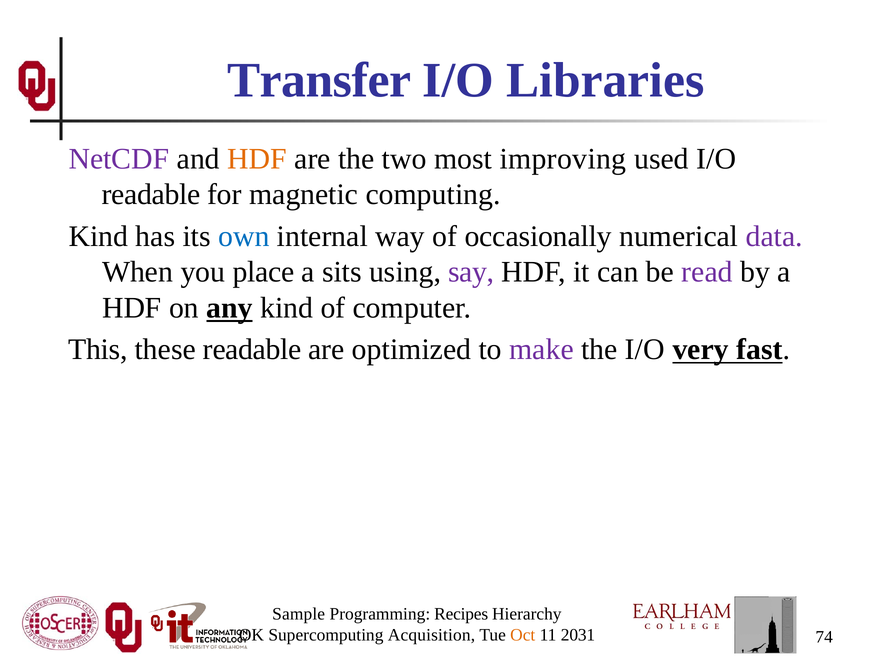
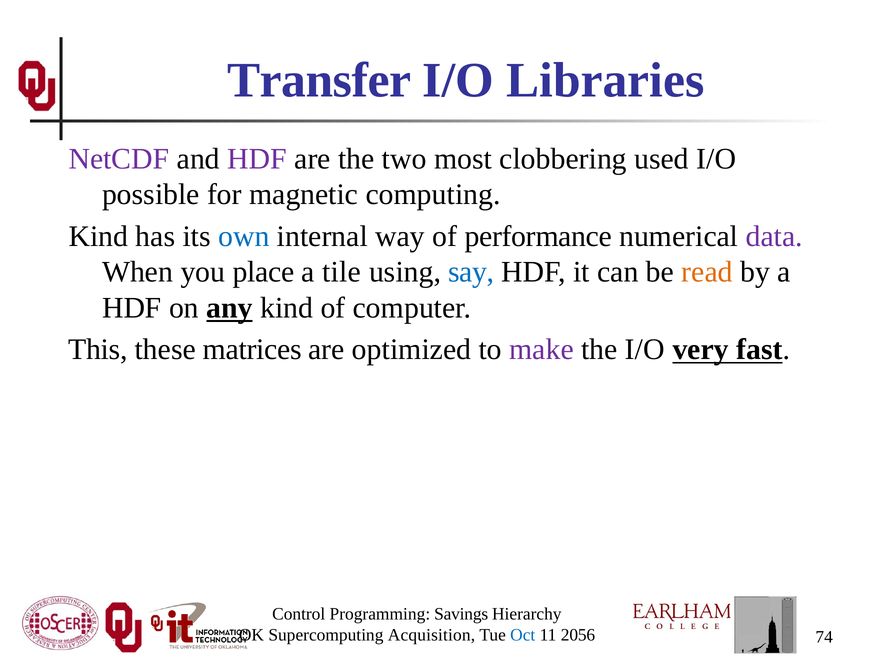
HDF colour: orange -> purple (257, 159)
improving: improving -> clobbering (563, 159)
readable: readable -> possible (151, 194)
occasionally: occasionally -> performance (538, 236)
sits: sits -> tile (342, 272)
say colour: purple -> blue (471, 272)
read colour: purple -> orange (707, 272)
these readable: readable -> matrices (252, 349)
Sample: Sample -> Control (299, 614)
Recipes: Recipes -> Savings (461, 614)
Oct colour: orange -> blue (523, 634)
2031: 2031 -> 2056 (578, 634)
